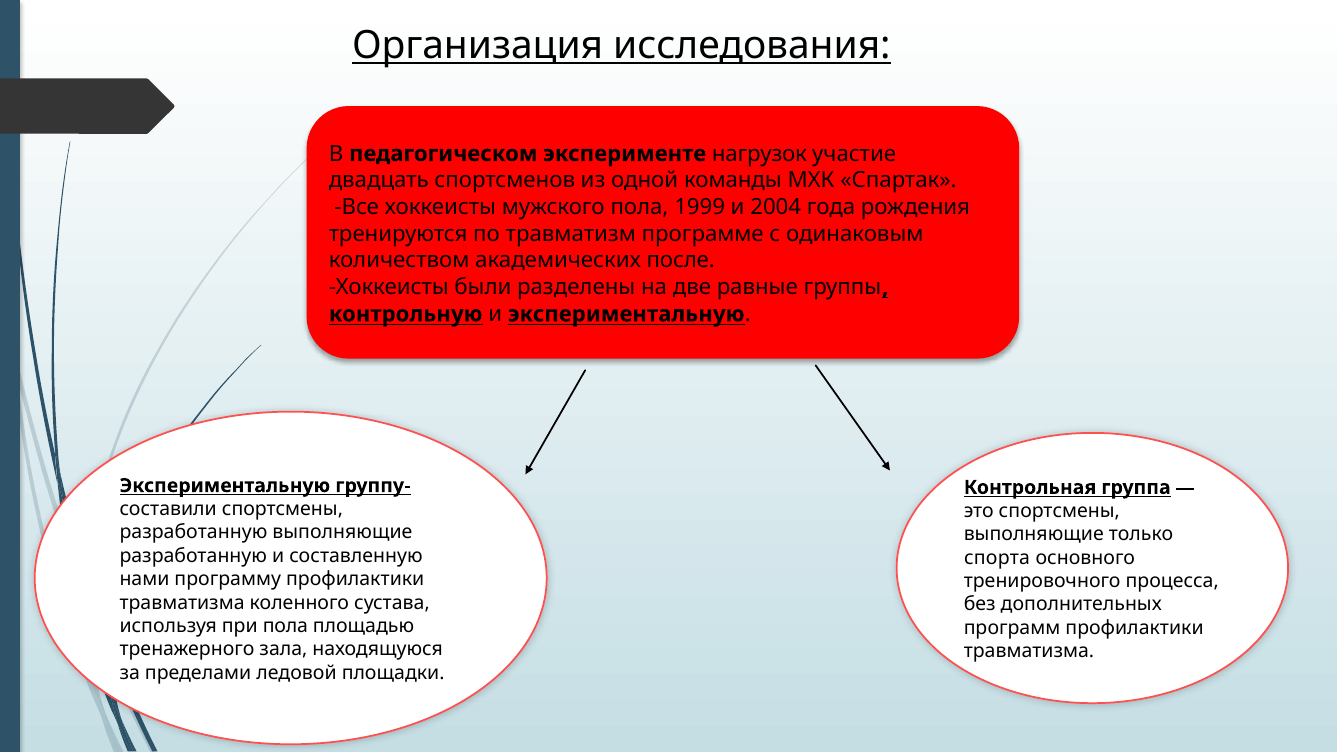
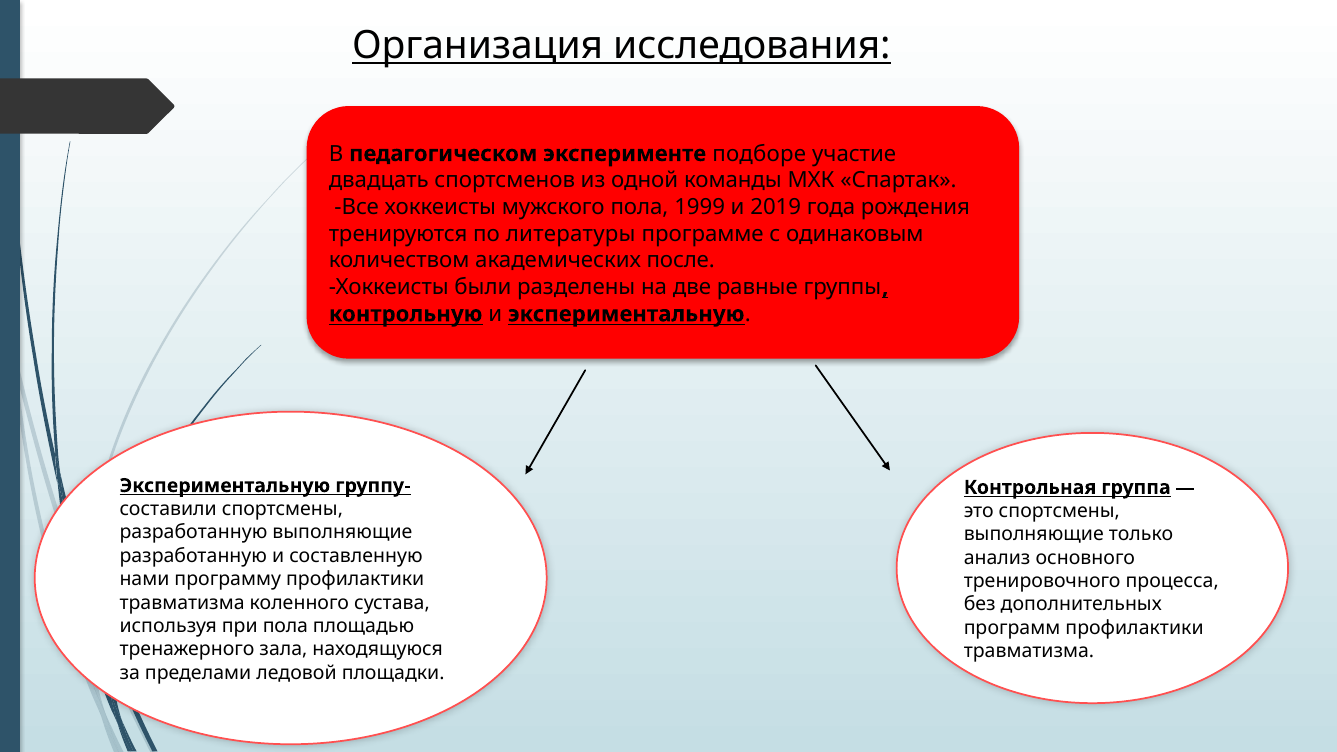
нагрузок: нагрузок -> подборе (759, 154)
2004: 2004 -> 2019 (776, 207)
травматизм: травматизм -> литературы (571, 234)
спорта: спорта -> анализ (997, 558)
